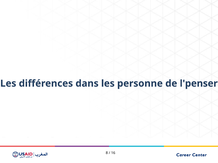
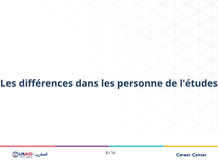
l'penser: l'penser -> l'études (199, 84)
